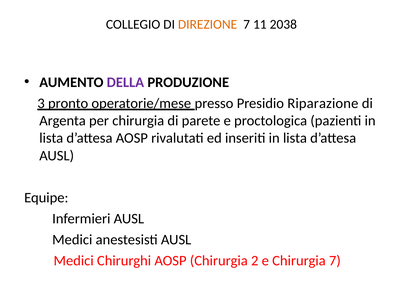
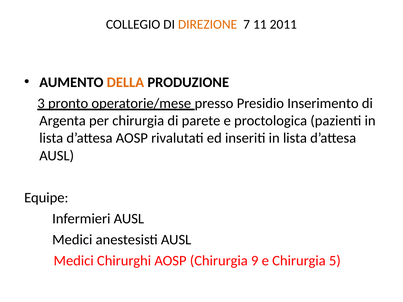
2038: 2038 -> 2011 (283, 24)
DELLA colour: purple -> orange (125, 82)
Riparazione: Riparazione -> Inserimento (323, 103)
2: 2 -> 9 (255, 261)
Chirurgia 7: 7 -> 5 (335, 261)
